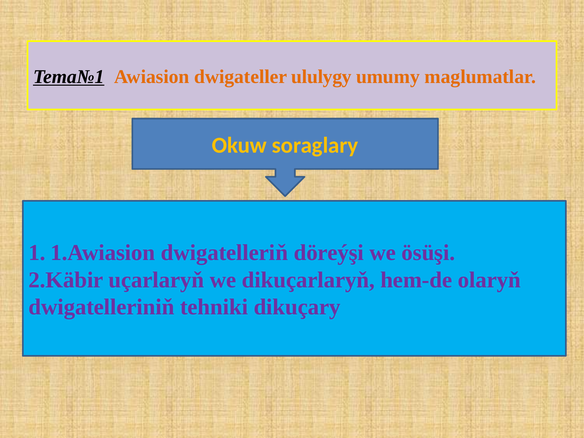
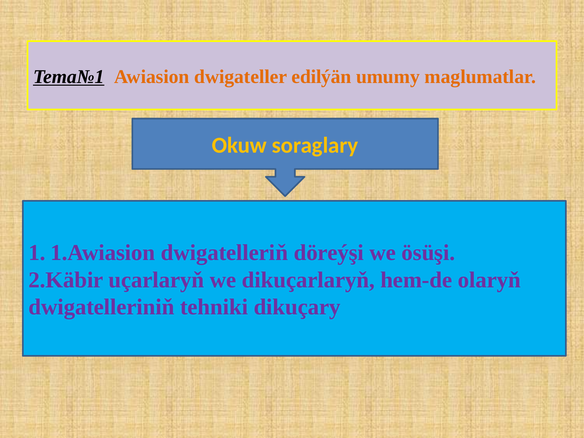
ululygy: ululygy -> edilýän (321, 77)
